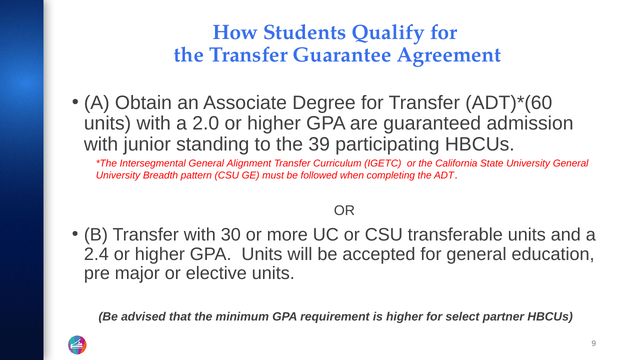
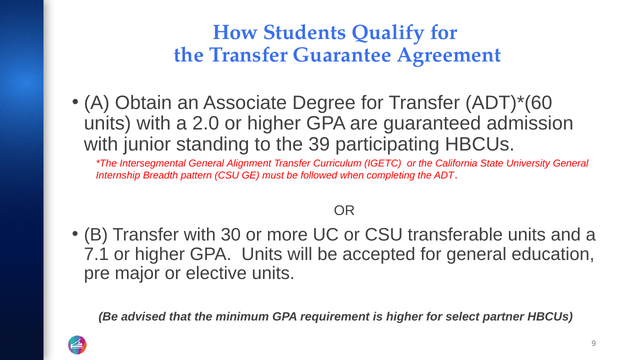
University: University -> Internship (118, 176)
2.4: 2.4 -> 7.1 (96, 254)
